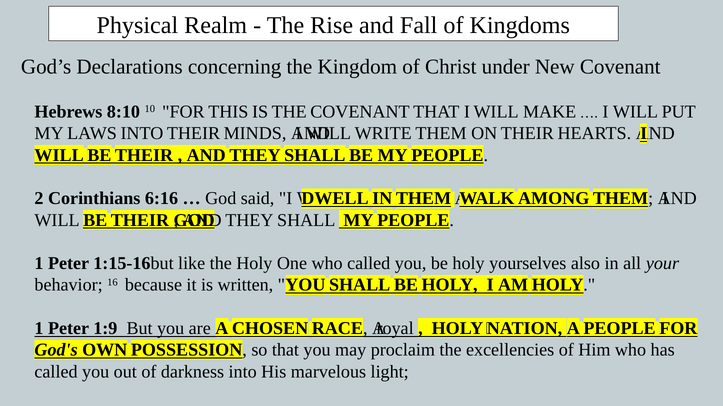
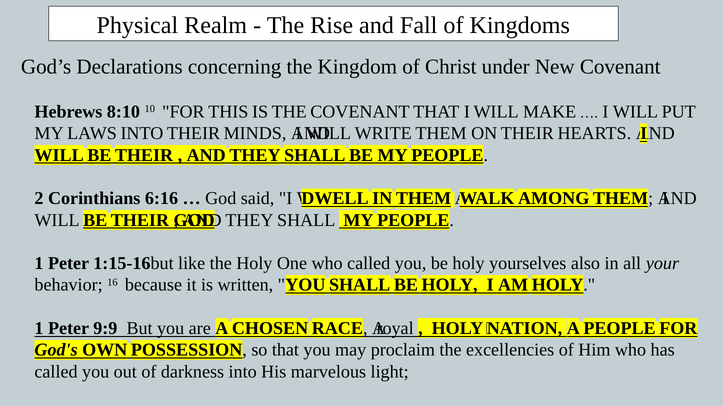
1:9: 1:9 -> 9:9 (105, 329)
